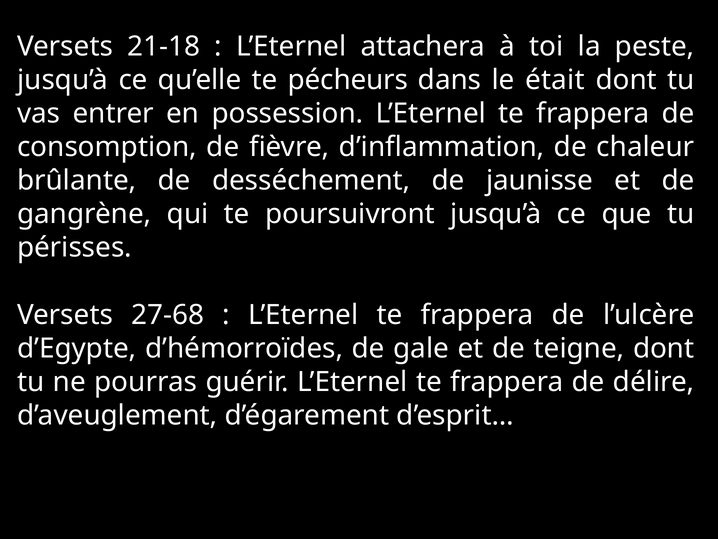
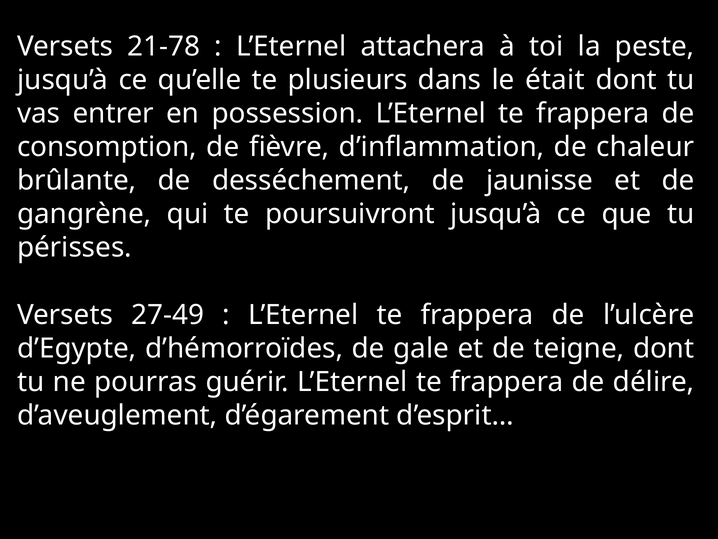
21-18: 21-18 -> 21-78 (164, 46)
pécheurs: pécheurs -> plusieurs (348, 80)
27-68: 27-68 -> 27-49 (168, 315)
